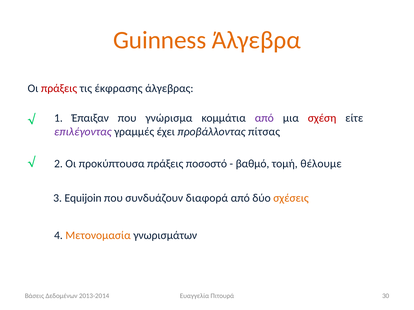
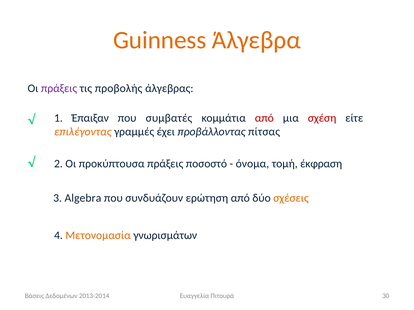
πράξεις colour: red -> purple (59, 89)
έκφρασης: έκφρασης -> προβολής (119, 89)
γνώρισμα: γνώρισμα -> συμβατές (169, 118)
από colour: purple -> red (264, 118)
επιλέγοντας colour: purple -> orange (83, 132)
βαθμό: βαθμό -> όνομα (252, 164)
θέλουμε: θέλουμε -> έκφραση (321, 164)
Equijoin: Equijoin -> Algebra (83, 198)
διαφορά: διαφορά -> ερώτηση (207, 198)
